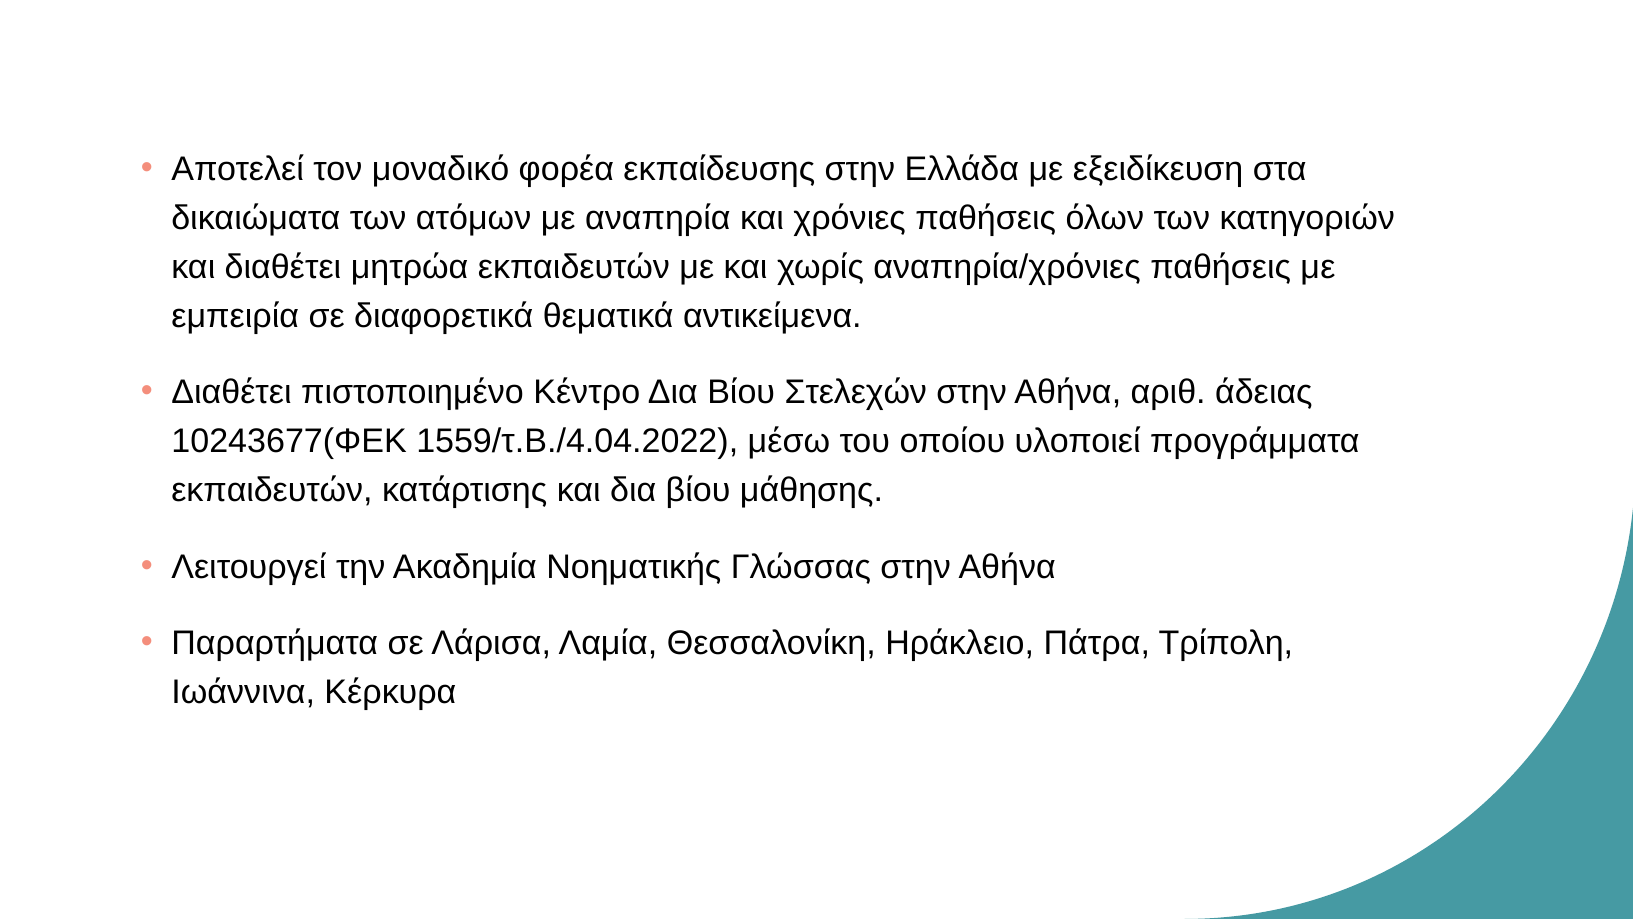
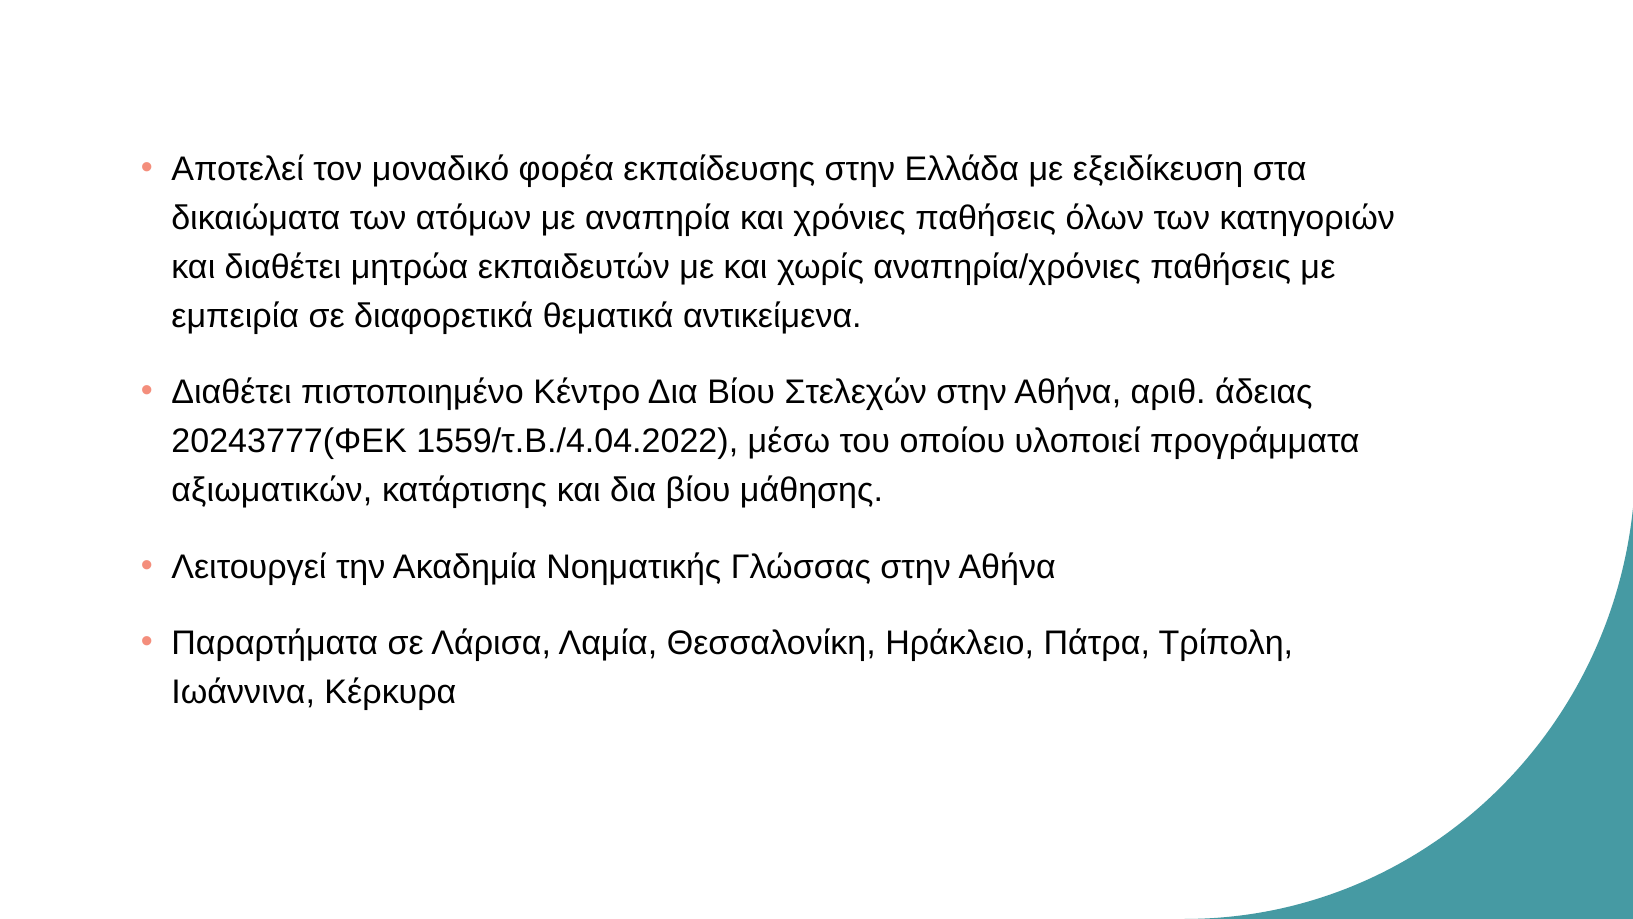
10243677(ΦΕΚ: 10243677(ΦΕΚ -> 20243777(ΦΕΚ (289, 441)
εκπαιδευτών: εκπαιδευτών -> αξιωματικών (272, 490)
